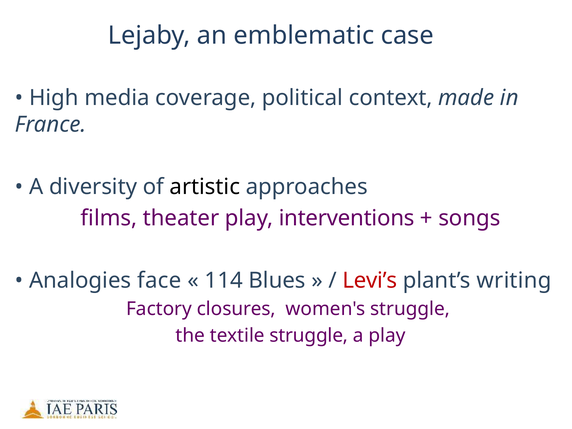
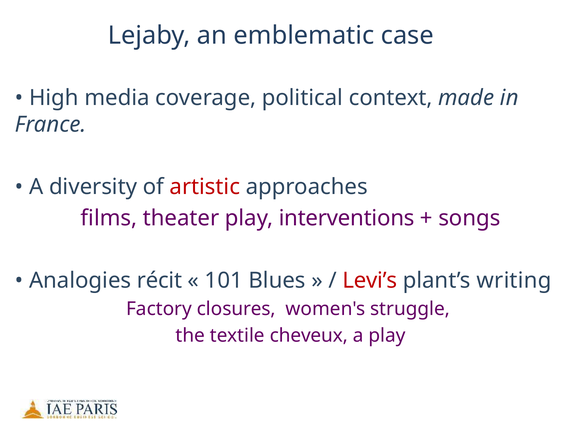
artistic colour: black -> red (205, 187)
face: face -> récit (159, 280)
114: 114 -> 101 (224, 280)
textile struggle: struggle -> cheveux (309, 335)
